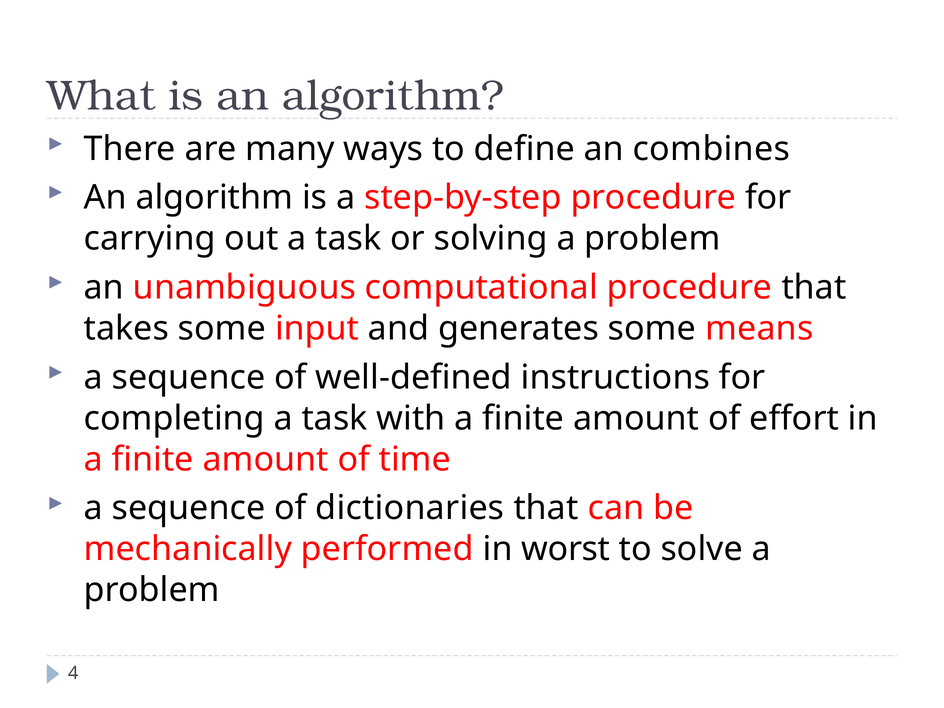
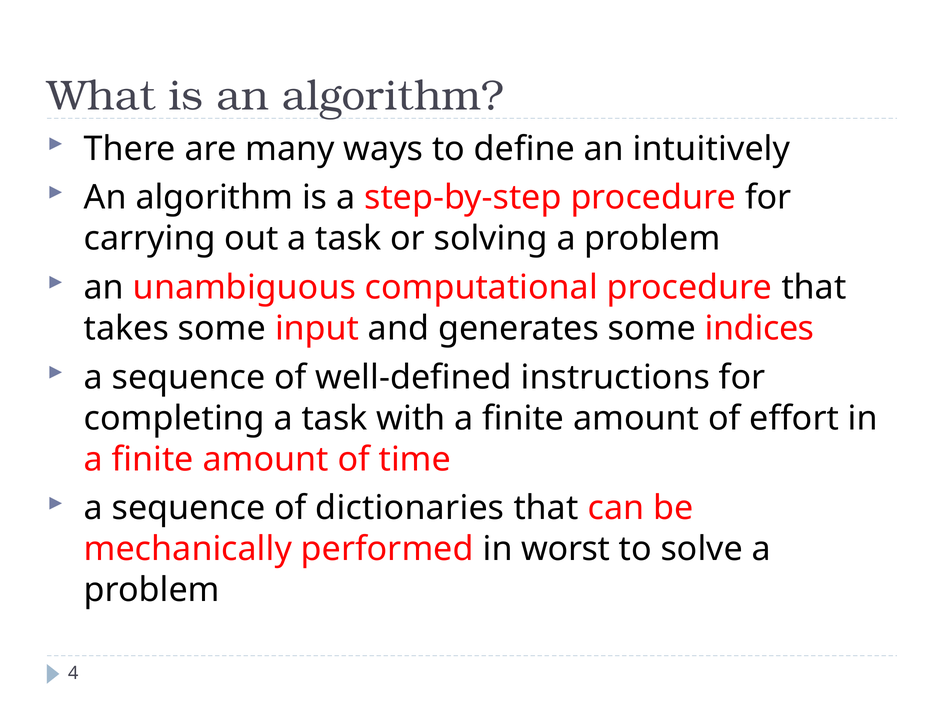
combines: combines -> intuitively (712, 149)
means: means -> indices (760, 329)
